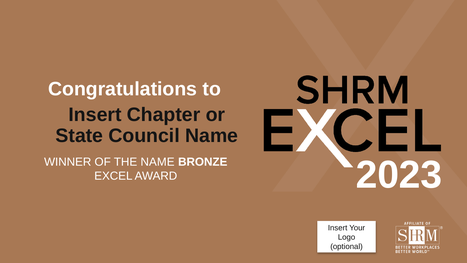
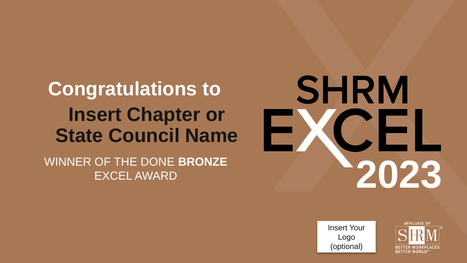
THE NAME: NAME -> DONE (158, 162)
